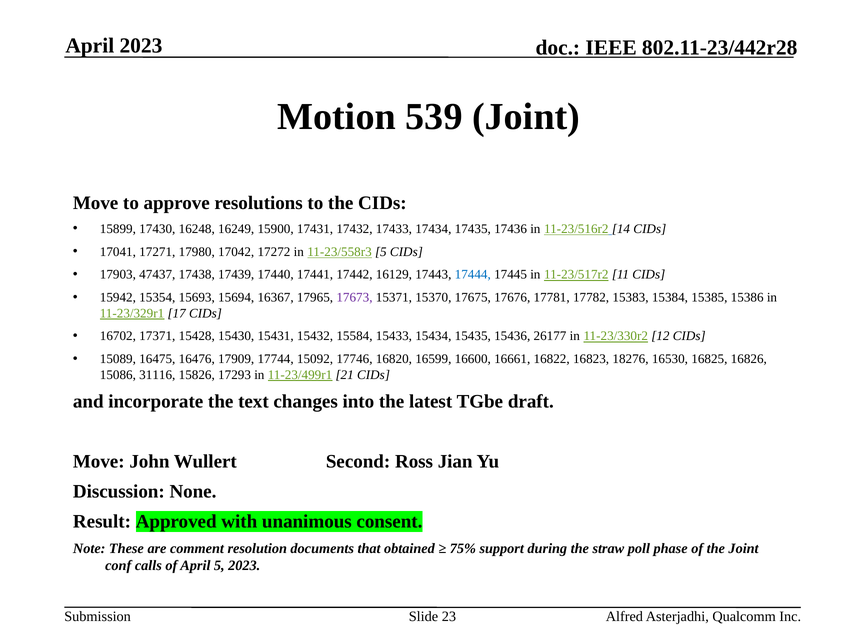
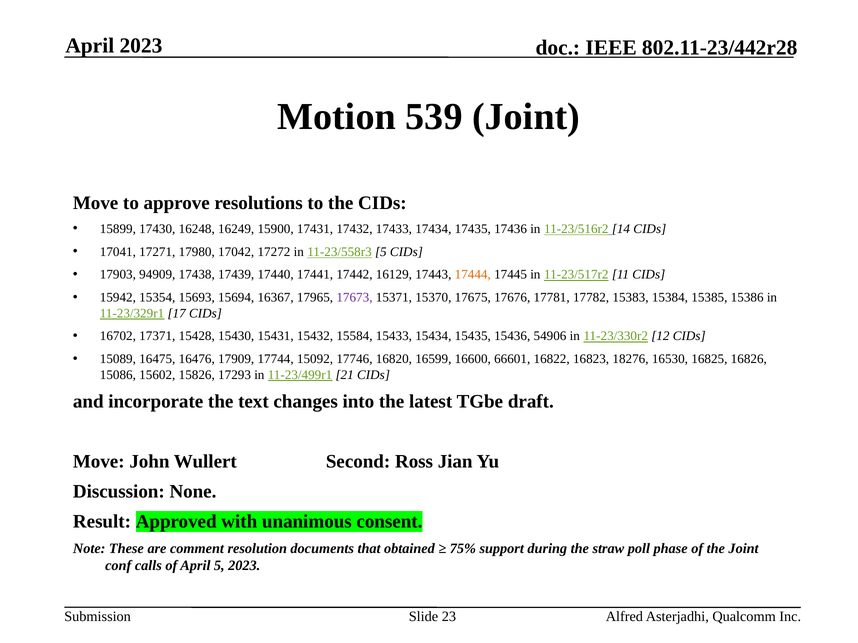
47437: 47437 -> 94909 (157, 275)
17444 colour: blue -> orange (473, 275)
26177: 26177 -> 54906 (550, 336)
16661: 16661 -> 66601 (512, 359)
31116: 31116 -> 15602 (157, 375)
